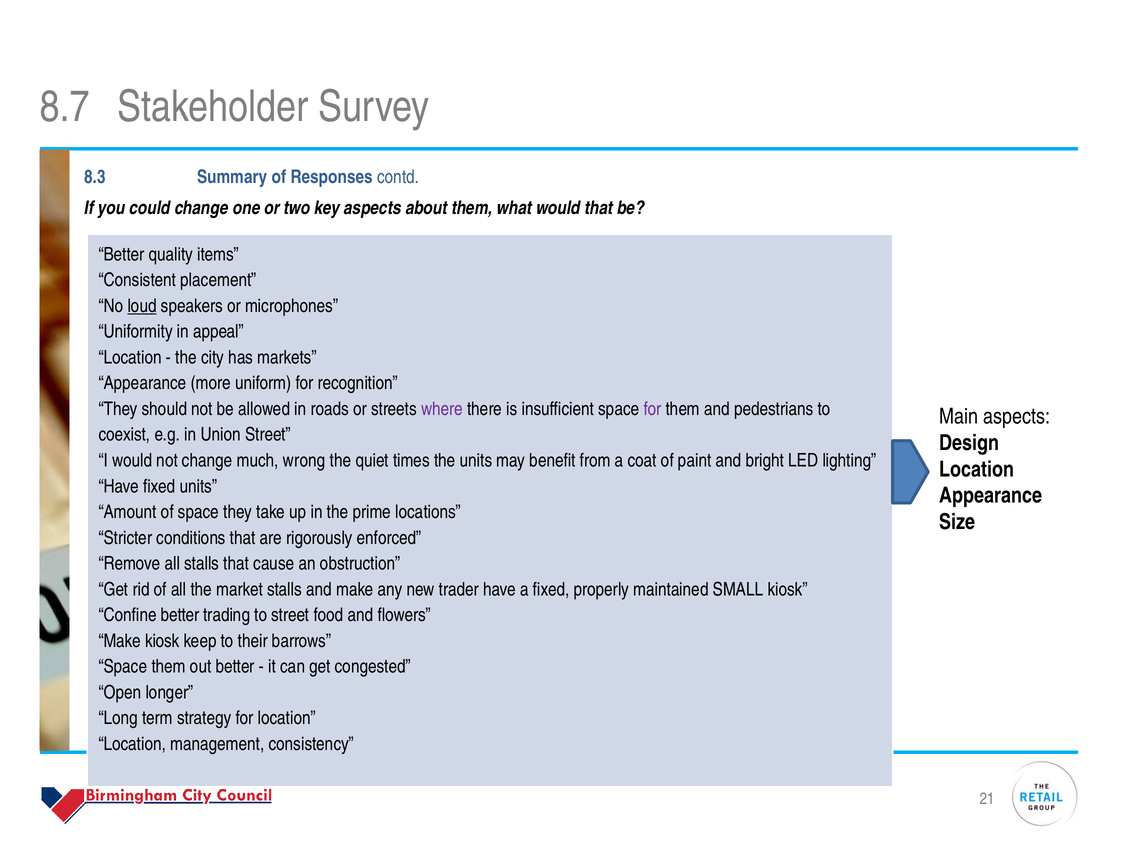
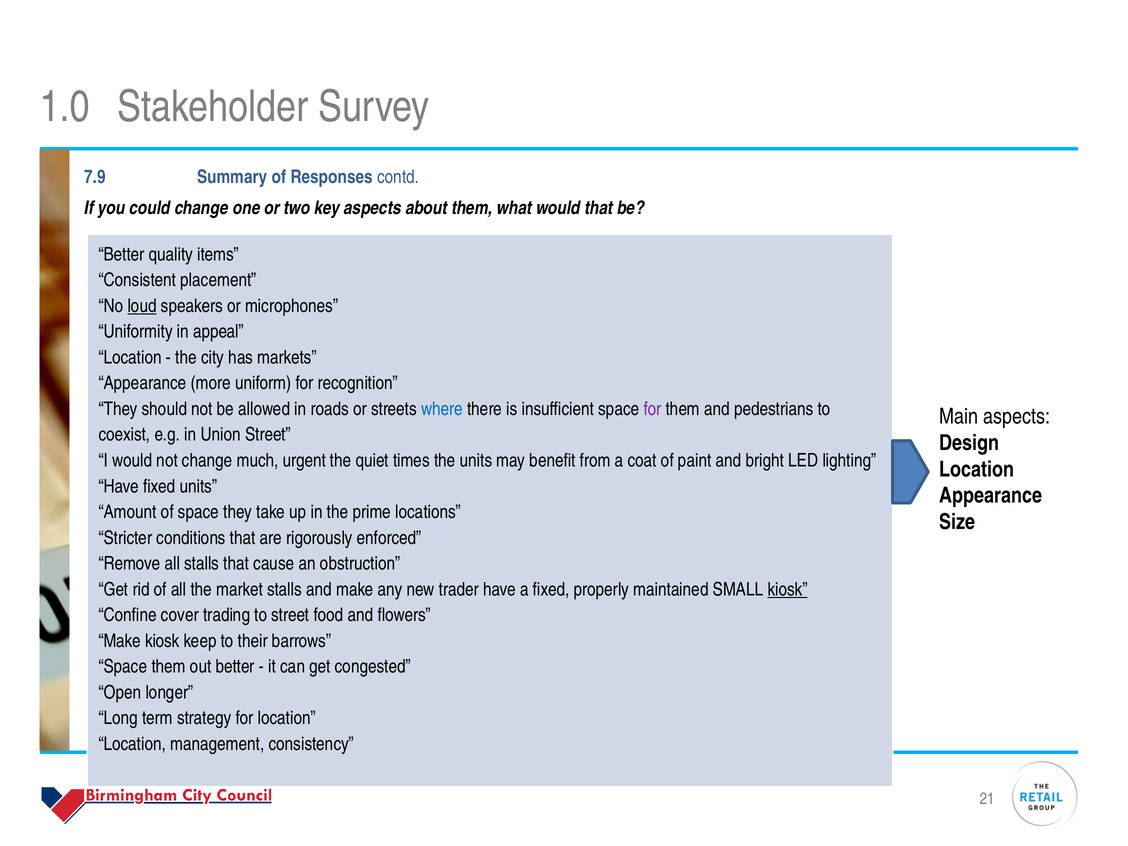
8.7: 8.7 -> 1.0 (65, 107)
8.3: 8.3 -> 7.9 (95, 177)
where colour: purple -> blue (442, 409)
wrong: wrong -> urgent (304, 461)
kiosk underline: none -> present (788, 589)
Confine better: better -> cover (180, 615)
